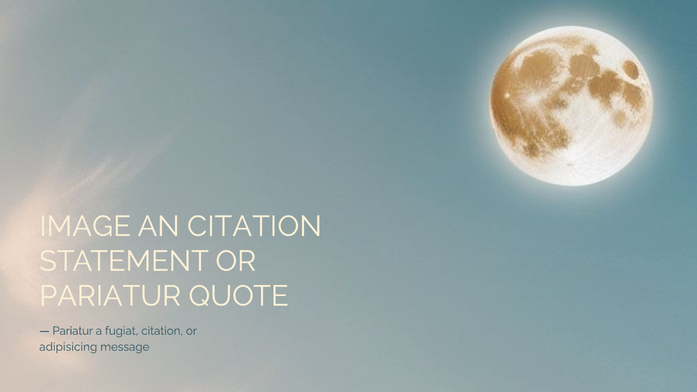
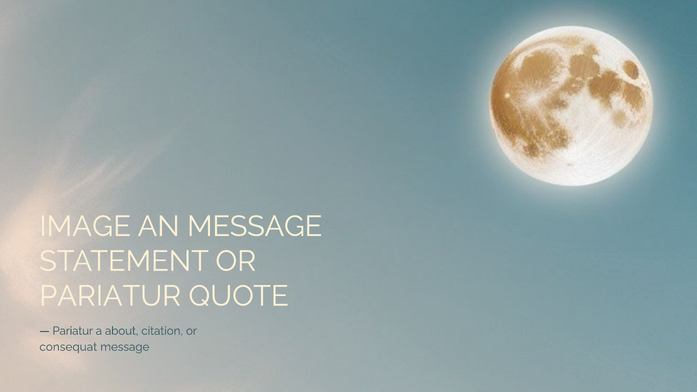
AN CITATION: CITATION -> MESSAGE (255, 226)
fugiat: fugiat -> about (122, 331)
adipisicing: adipisicing -> consequat (68, 347)
